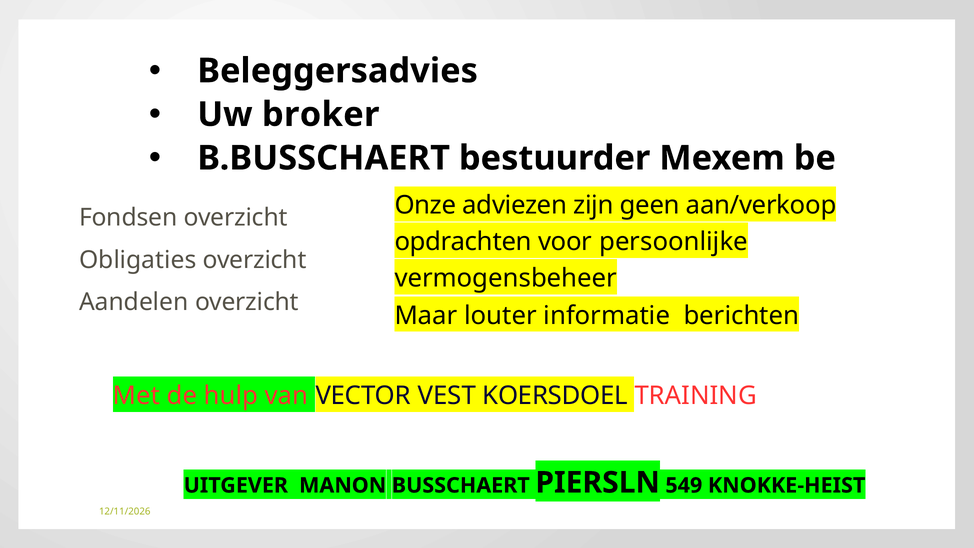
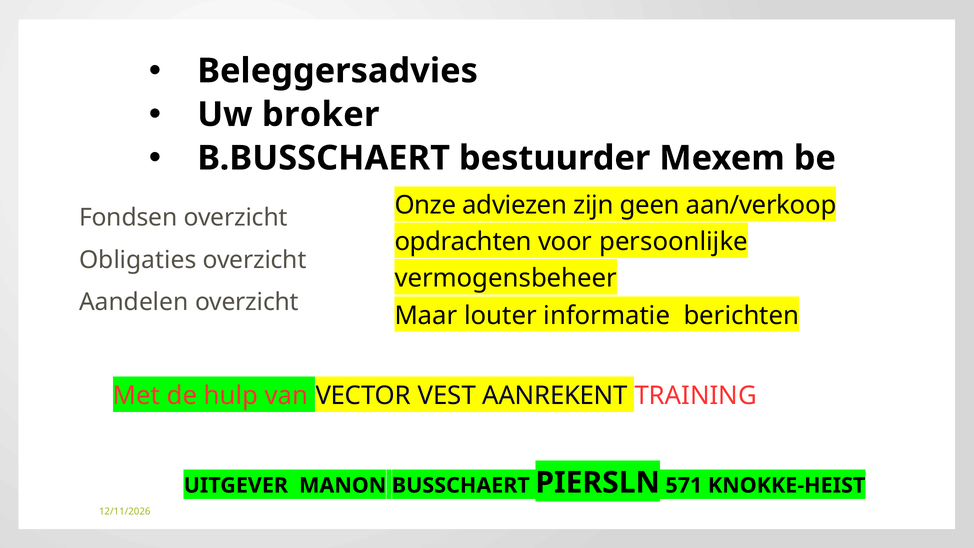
KOERSDOEL: KOERSDOEL -> AANREKENT (555, 396)
549: 549 -> 571 (684, 485)
